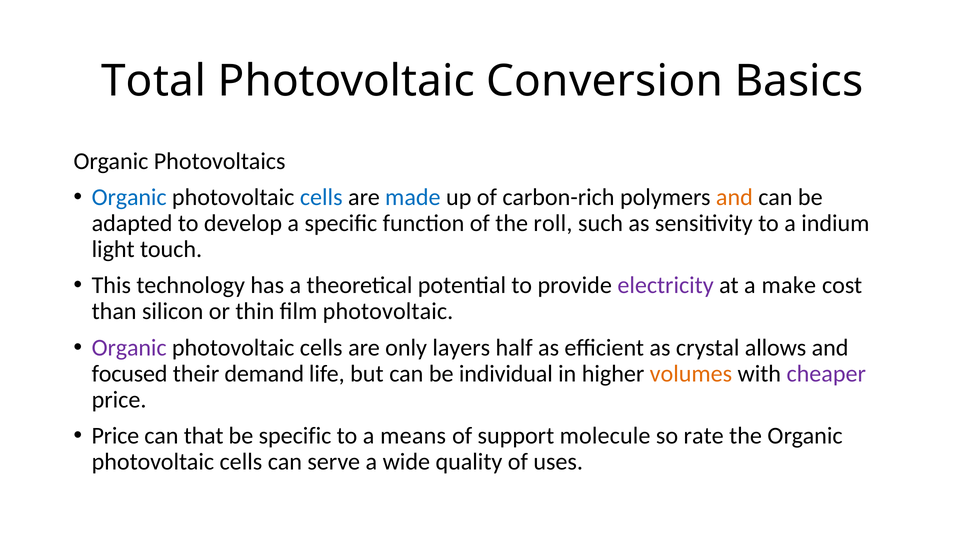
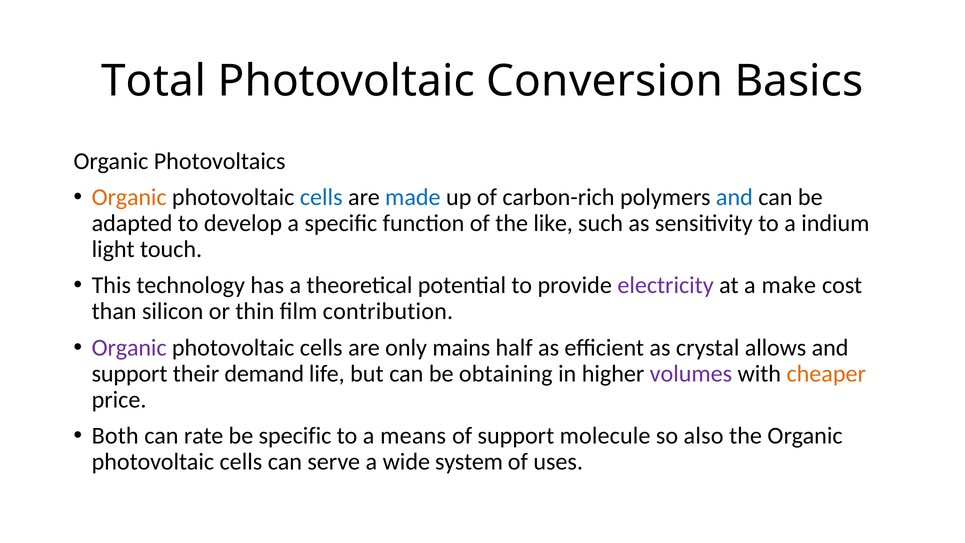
Organic colour: blue -> orange (129, 197)
and colour: orange -> blue (734, 197)
roll: roll -> like (553, 223)
film photovoltaic: photovoltaic -> contribution (388, 311)
layers: layers -> mains (461, 347)
focused: focused -> support (130, 373)
individual: individual -> obtaining (506, 373)
volumes colour: orange -> purple (691, 373)
cheaper colour: purple -> orange (826, 373)
Price: Price -> Both (115, 436)
that: that -> rate (204, 436)
rate: rate -> also (704, 436)
quality: quality -> system (469, 462)
